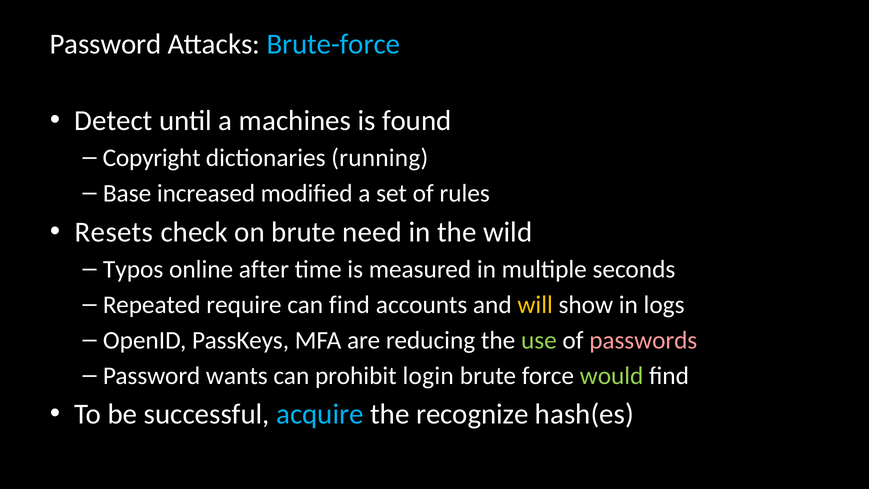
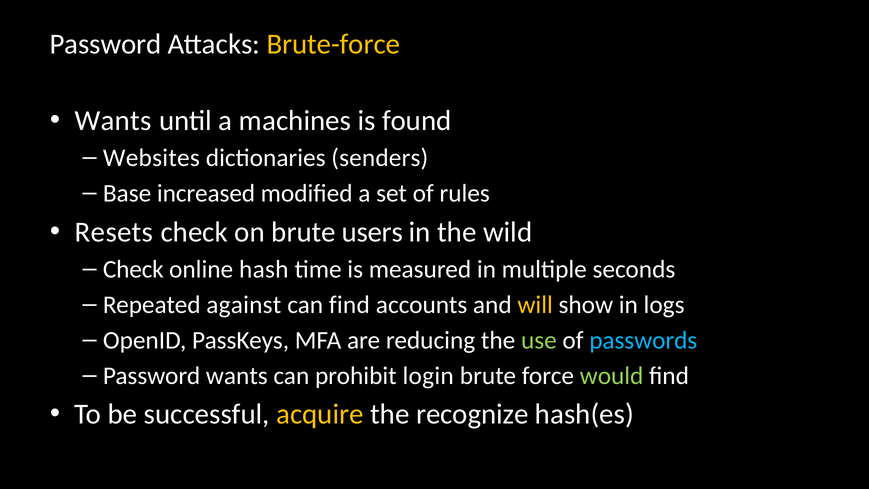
Brute-force colour: light blue -> yellow (333, 44)
Detect: Detect -> Wants (113, 120)
Copyright: Copyright -> Websites (151, 158)
running: running -> senders (380, 158)
need: need -> users (372, 232)
Typos: Typos -> Check (133, 269)
after: after -> hash (264, 269)
require: require -> against (244, 305)
passwords colour: pink -> light blue (643, 340)
acquire colour: light blue -> yellow (320, 414)
